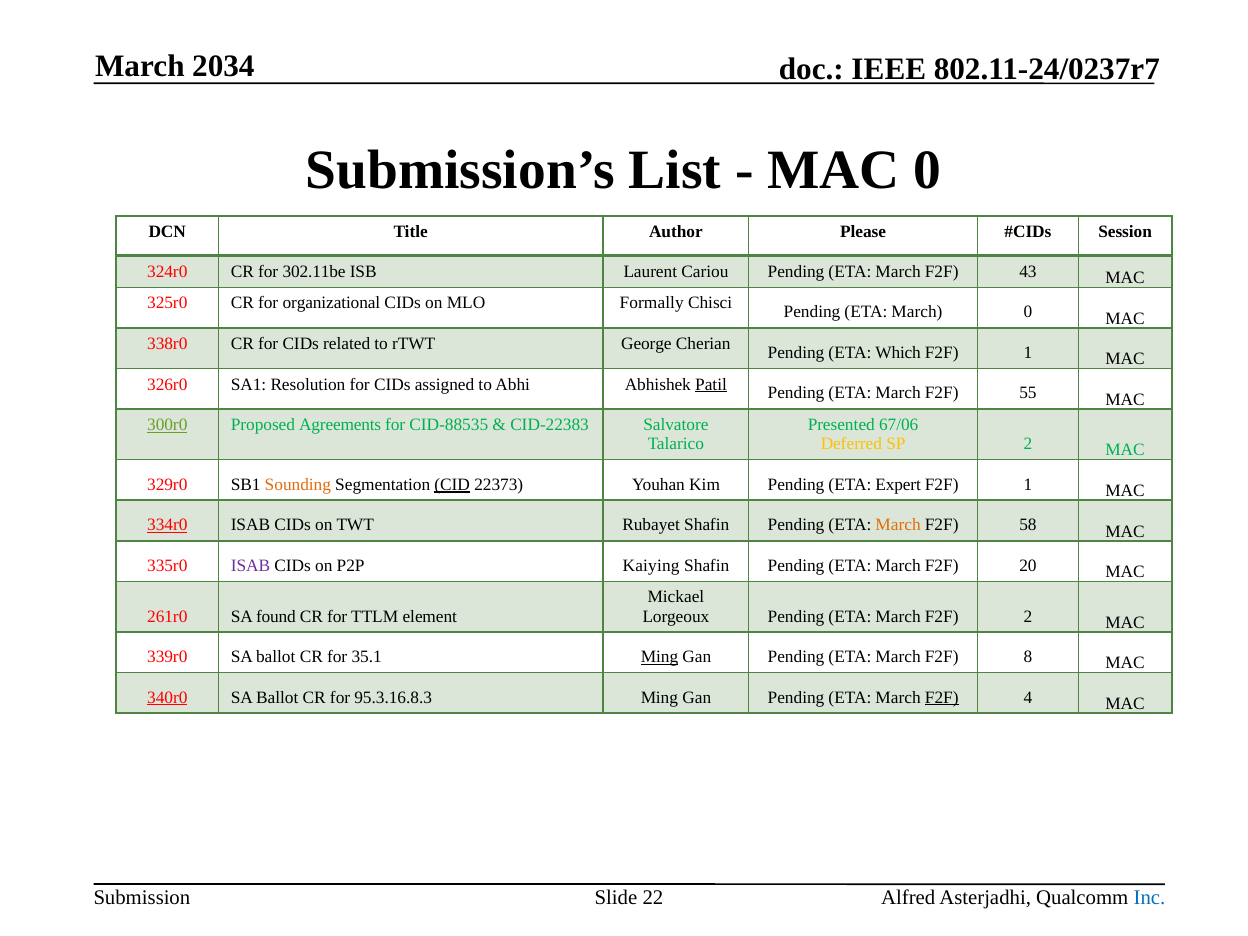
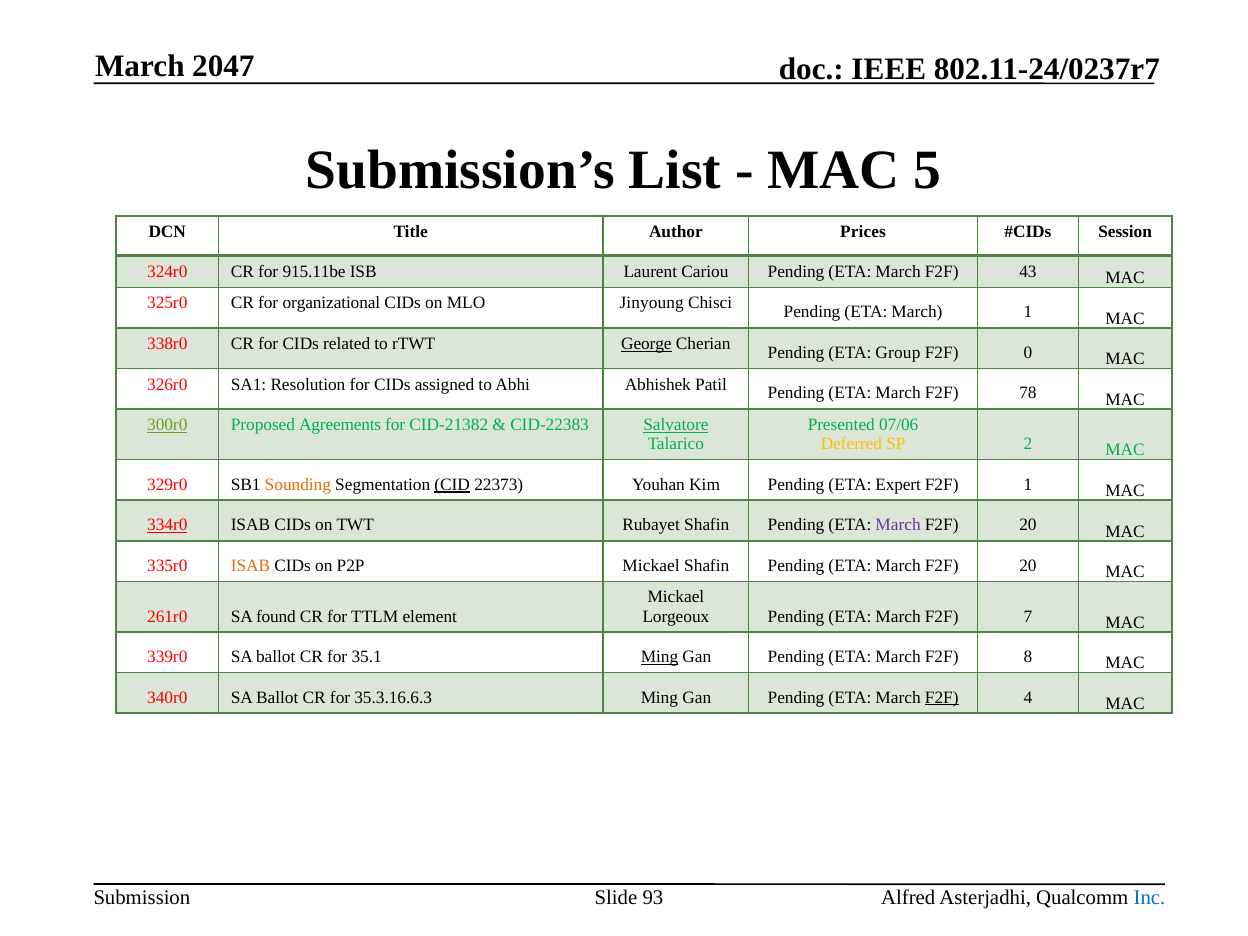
2034: 2034 -> 2047 (223, 66)
MAC 0: 0 -> 5 (928, 170)
Please: Please -> Prices (863, 232)
302.11be: 302.11be -> 915.11be (314, 272)
Formally: Formally -> Jinyoung (652, 303)
March 0: 0 -> 1 (1028, 312)
George underline: none -> present (646, 344)
Which: Which -> Group (898, 353)
1: 1 -> 0 (1028, 353)
Patil underline: present -> none (711, 384)
55: 55 -> 78 (1028, 393)
CID-88535: CID-88535 -> CID-21382 (449, 425)
Salvatore underline: none -> present (676, 425)
67/06: 67/06 -> 07/06 (899, 425)
March colour: orange -> purple (898, 525)
58: 58 -> 20 (1028, 525)
ISAB colour: purple -> orange (250, 566)
P2P Kaiying: Kaiying -> Mickael (651, 566)
F2F 2: 2 -> 7 (1028, 616)
340r0 underline: present -> none (167, 697)
95.3.16.8.3: 95.3.16.8.3 -> 35.3.16.6.3 (393, 697)
22: 22 -> 93 (653, 898)
